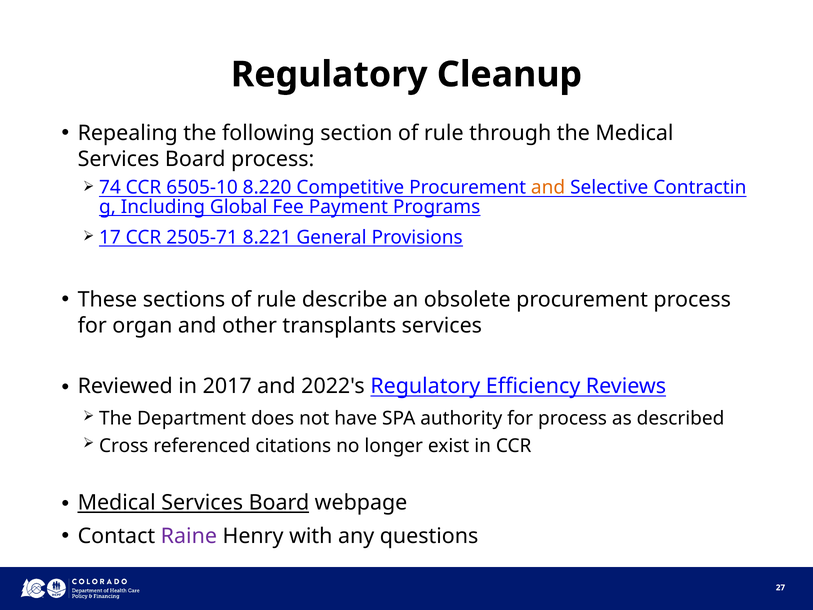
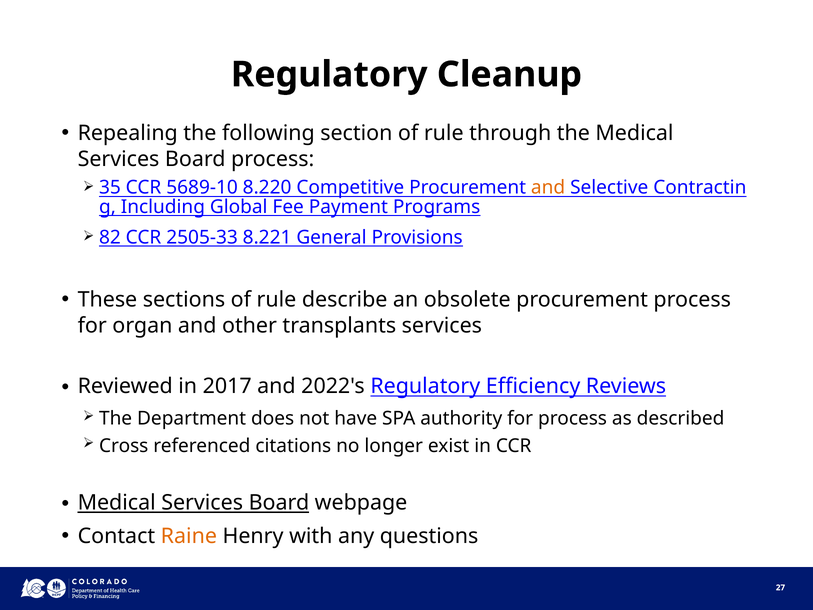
74: 74 -> 35 (110, 188)
6505-10: 6505-10 -> 5689-10 (202, 188)
17: 17 -> 82 (110, 237)
2505-71: 2505-71 -> 2505-33 (202, 237)
Raine colour: purple -> orange (189, 536)
